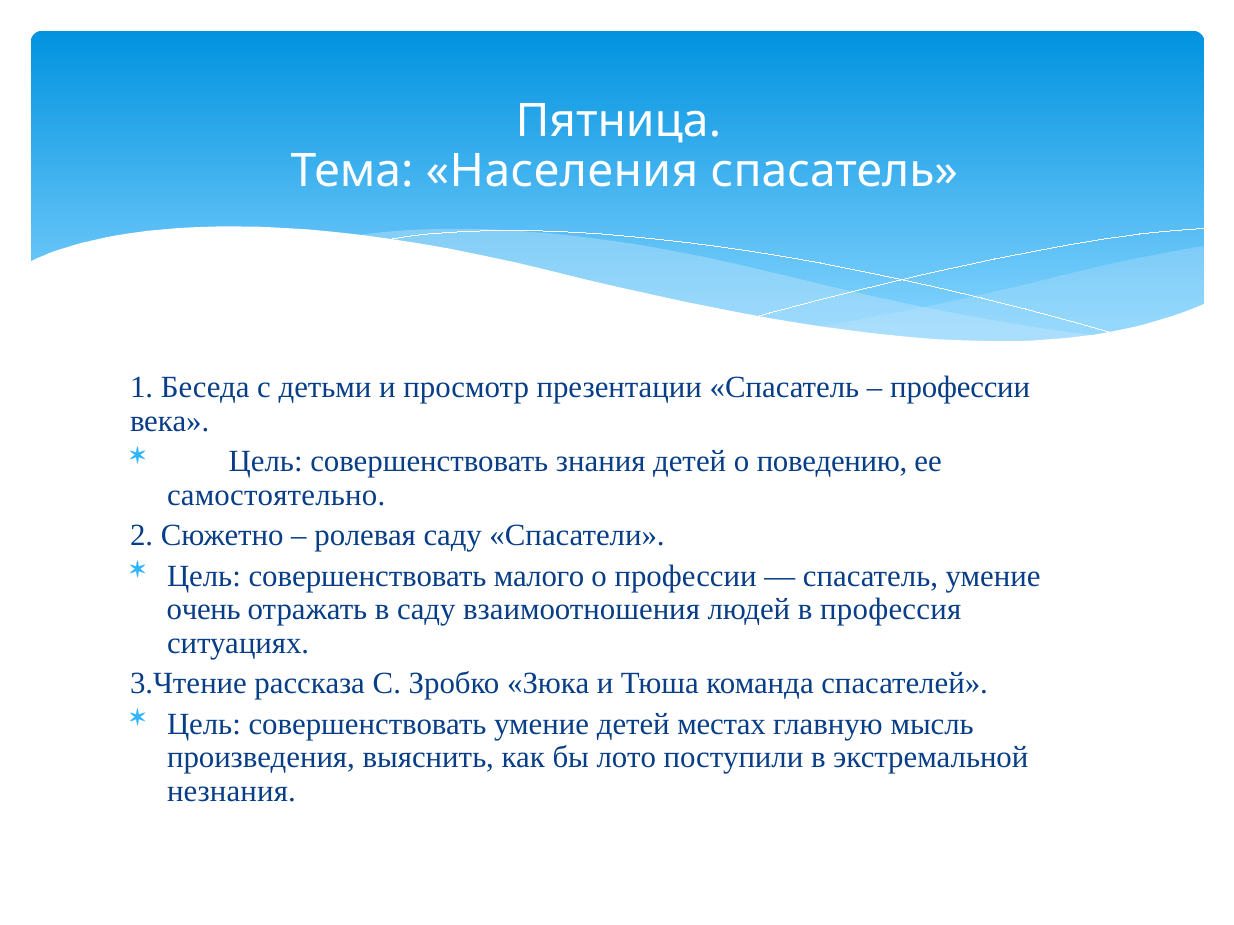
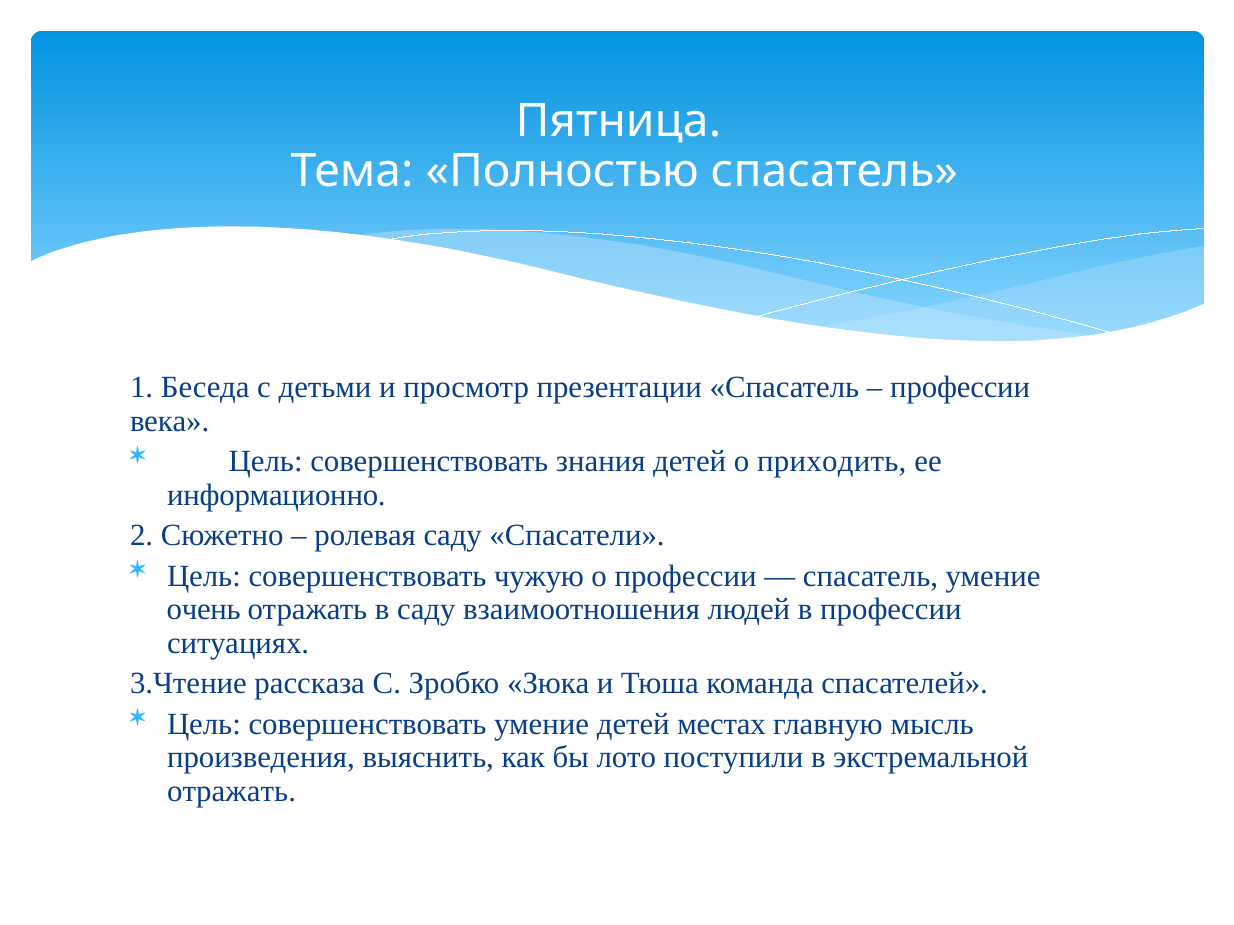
Населения: Населения -> Полностью (562, 171)
поведению: поведению -> приходить (832, 462)
самостоятельно: самостоятельно -> информационно (276, 495)
малого: малого -> чужую (539, 577)
в профессия: профессия -> профессии (891, 610)
незнания: незнания -> отражать (232, 791)
